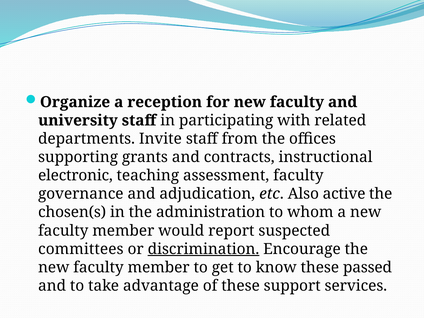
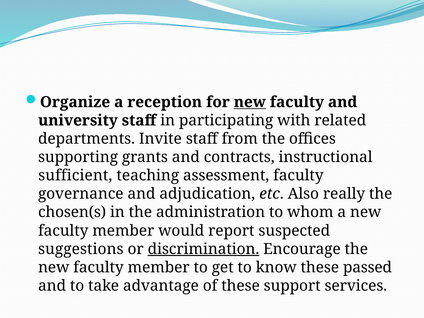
new underline: none -> present (250, 102)
electronic: electronic -> sufficient (75, 176)
active: active -> really (344, 194)
committees: committees -> suggestions (81, 249)
